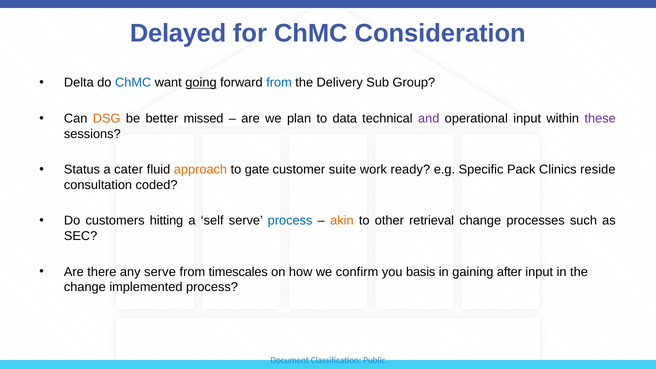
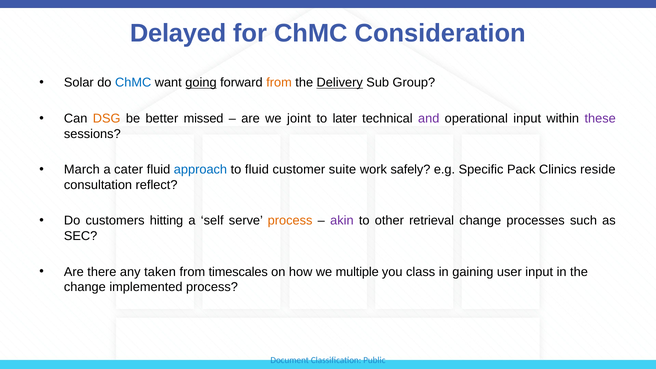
Delta: Delta -> Solar (79, 83)
from colour: blue -> orange (279, 83)
Delivery underline: none -> present (340, 83)
plan: plan -> joint (299, 118)
data: data -> later (345, 118)
Status: Status -> March (82, 170)
approach colour: orange -> blue (200, 170)
to gate: gate -> fluid (257, 170)
ready: ready -> safely (410, 170)
coded: coded -> reflect (157, 185)
process colour: blue -> orange (290, 221)
akin colour: orange -> purple (342, 221)
any serve: serve -> taken (160, 272)
confirm: confirm -> multiple (357, 272)
basis: basis -> class (421, 272)
after: after -> user (509, 272)
